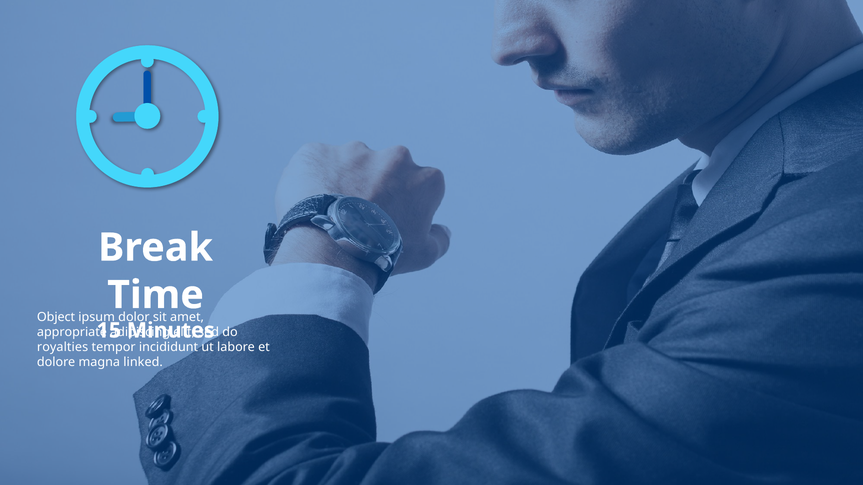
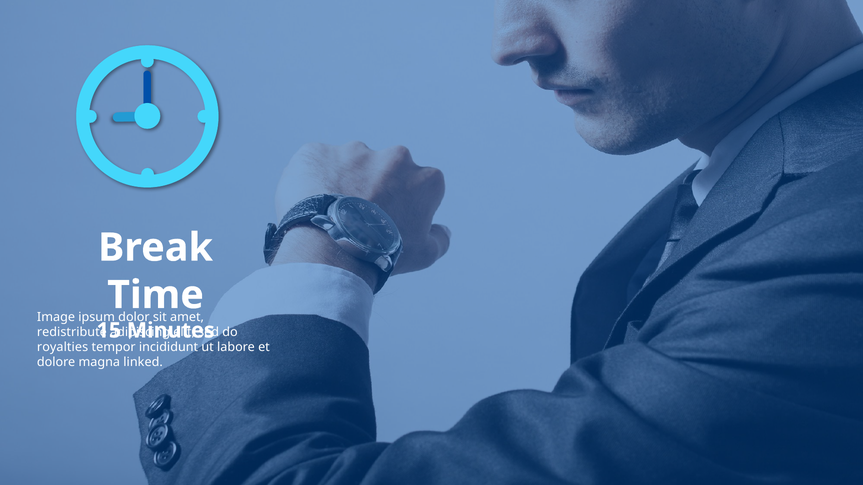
Object: Object -> Image (56, 317)
appropriate: appropriate -> redistribute (72, 332)
